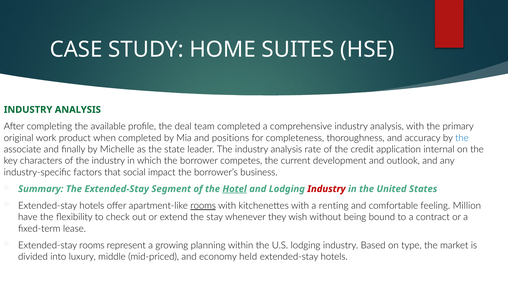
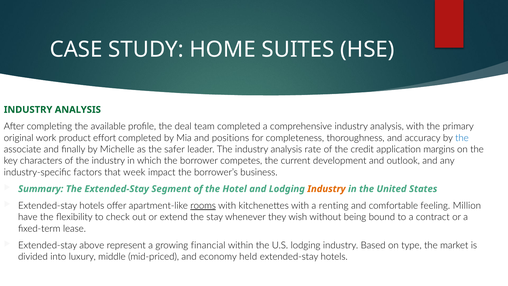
when: when -> effort (105, 138)
state: state -> safer (175, 149)
internal: internal -> margins (439, 149)
social: social -> week (134, 172)
Hotel underline: present -> none (235, 189)
Industry colour: red -> orange (326, 189)
Extended-stay rooms: rooms -> above (92, 245)
planning: planning -> financial (208, 245)
